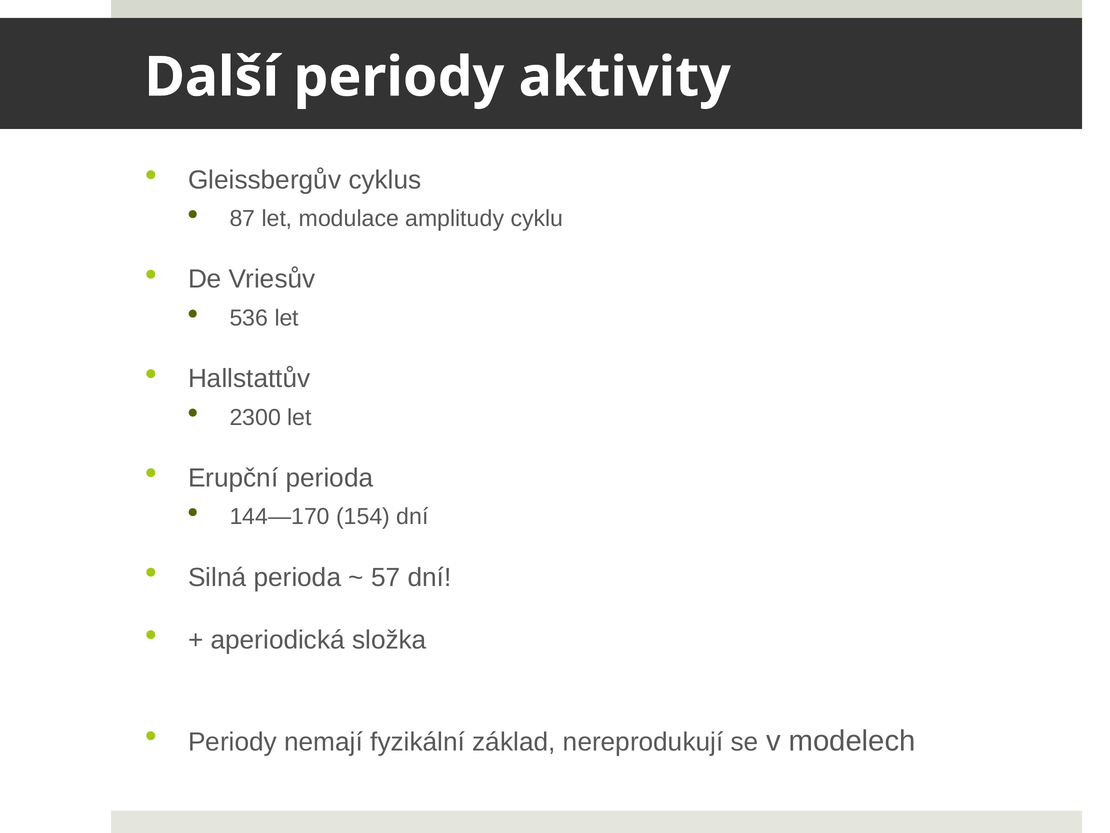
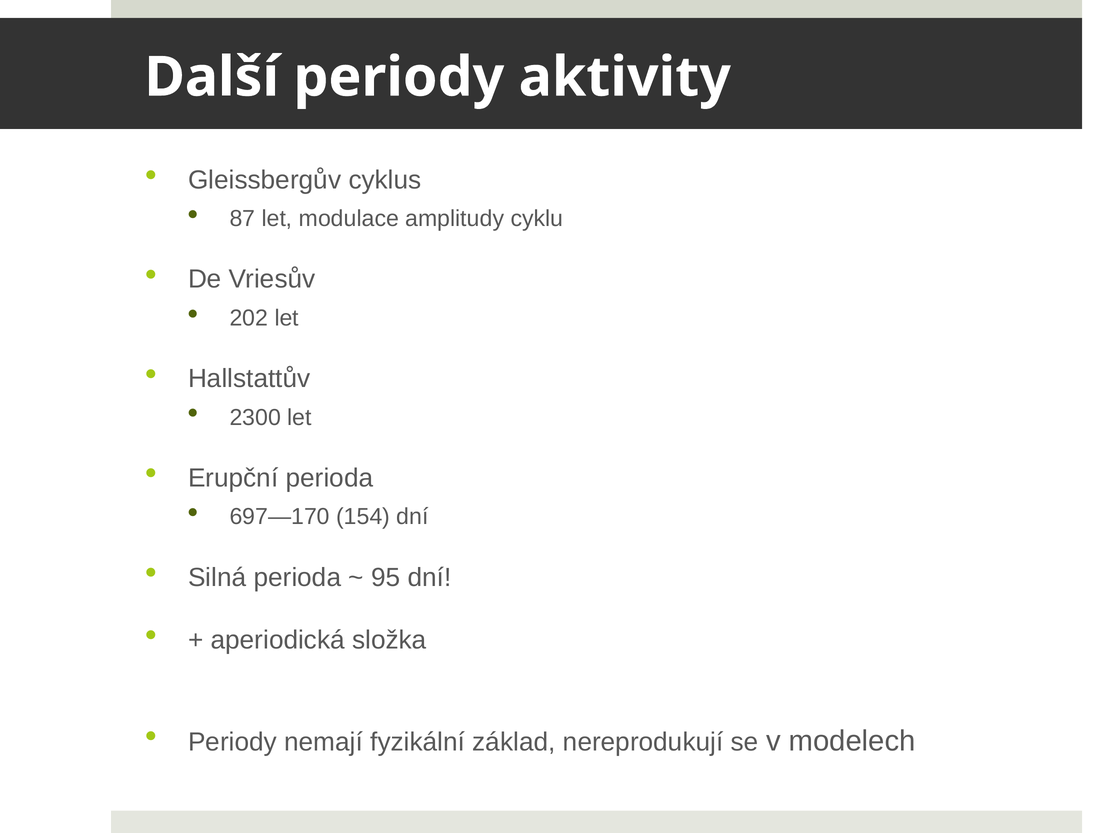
536: 536 -> 202 (249, 318)
144—170: 144—170 -> 697—170 (280, 516)
57: 57 -> 95 (386, 577)
